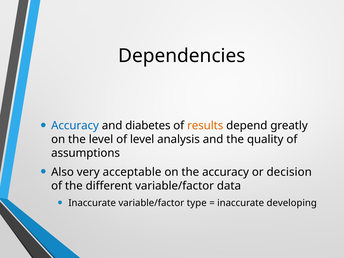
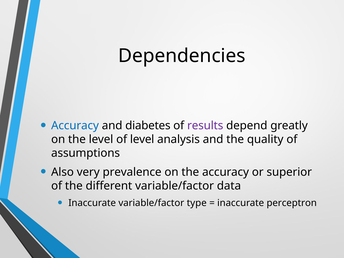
results colour: orange -> purple (205, 126)
acceptable: acceptable -> prevalence (132, 172)
decision: decision -> superior (289, 172)
developing: developing -> perceptron (292, 203)
